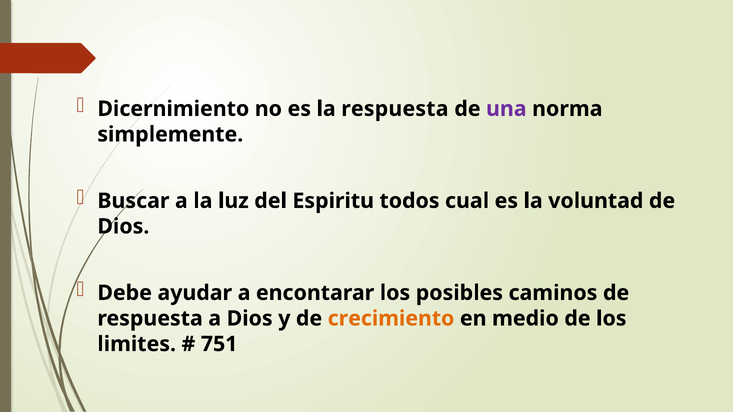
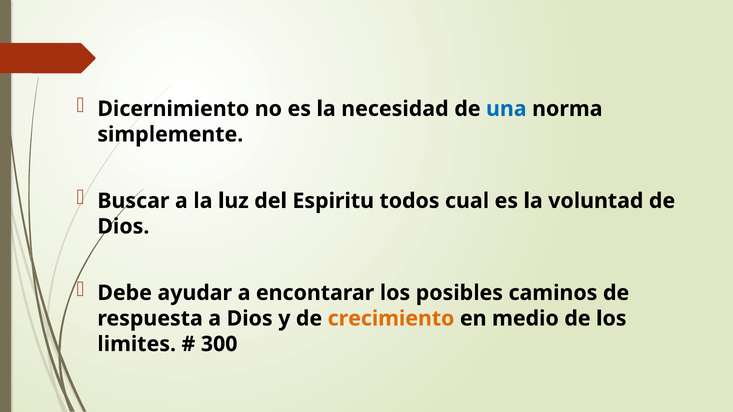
la respuesta: respuesta -> necesidad (395, 109)
una colour: purple -> blue (506, 109)
751: 751 -> 300 (219, 344)
